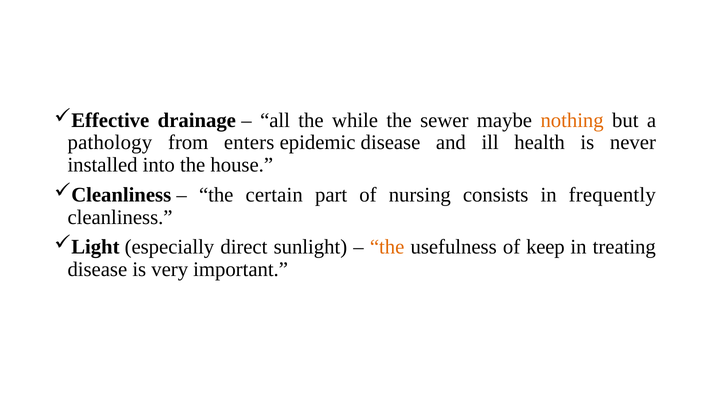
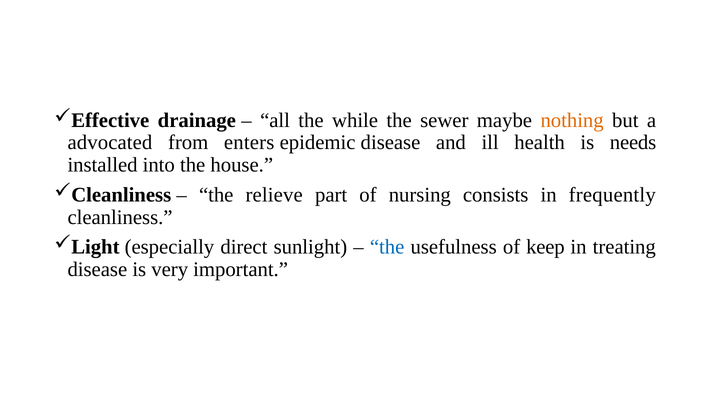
pathology: pathology -> advocated (110, 143)
never: never -> needs (633, 143)
certain: certain -> relieve (274, 195)
the colour: orange -> blue (387, 247)
